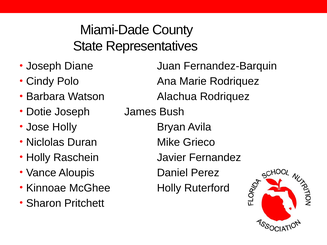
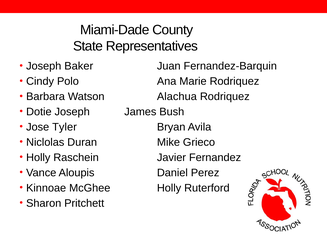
Diane: Diane -> Baker (79, 66)
Jose Holly: Holly -> Tyler (65, 127)
